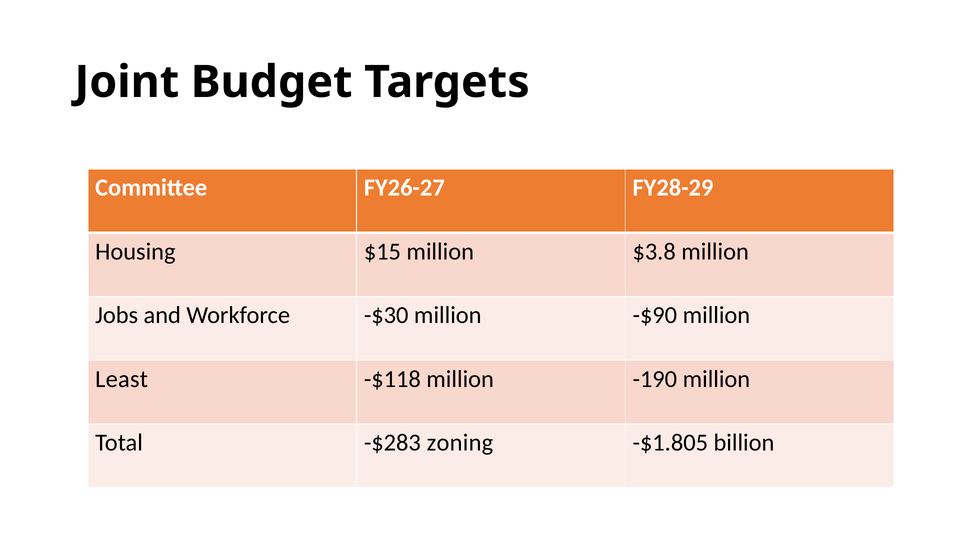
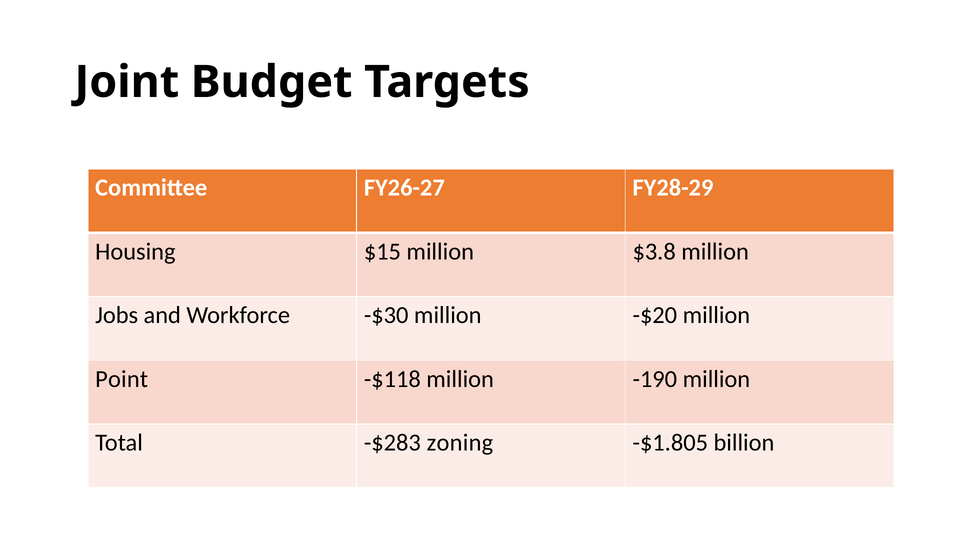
-$90: -$90 -> -$20 (655, 315)
Least: Least -> Point (122, 379)
